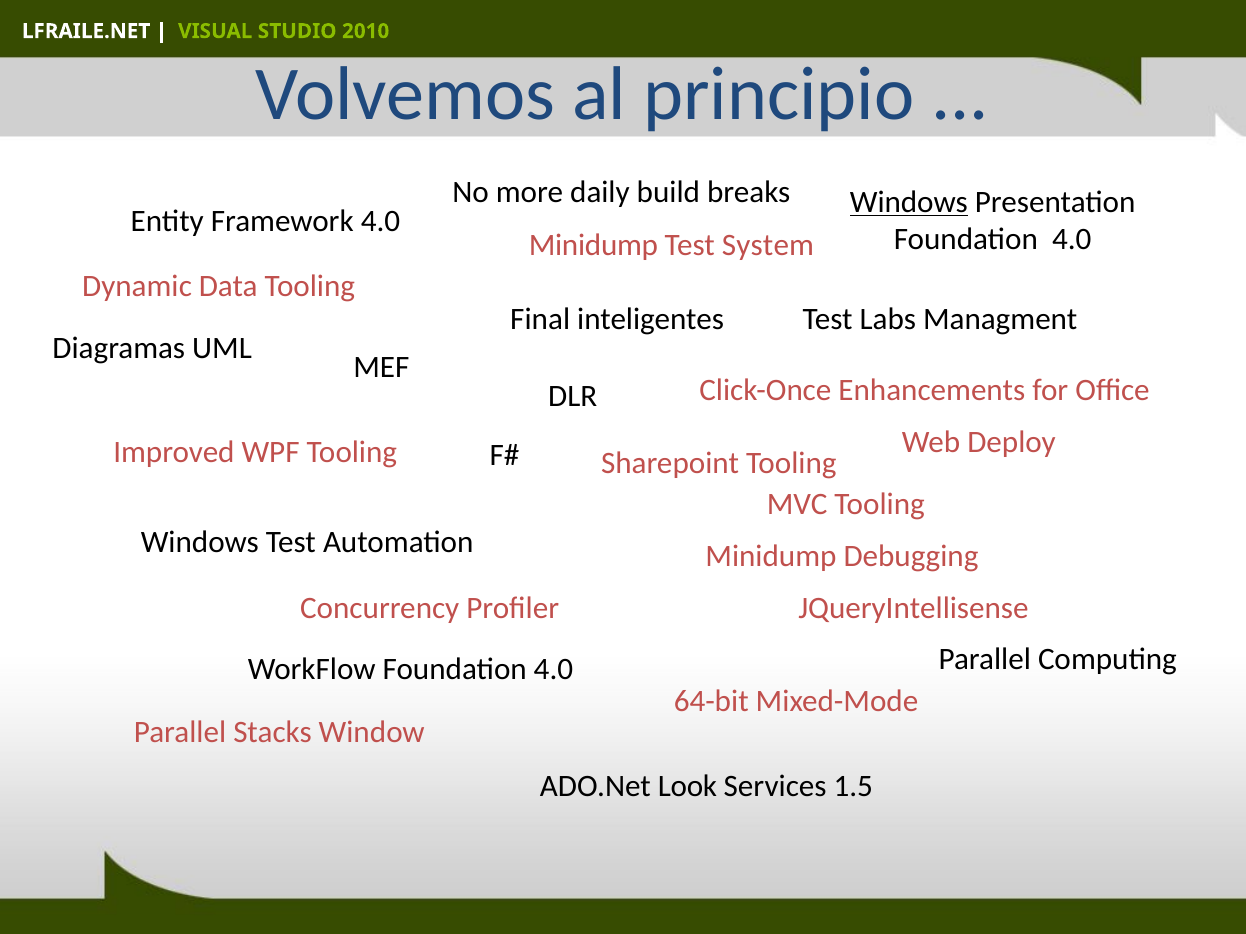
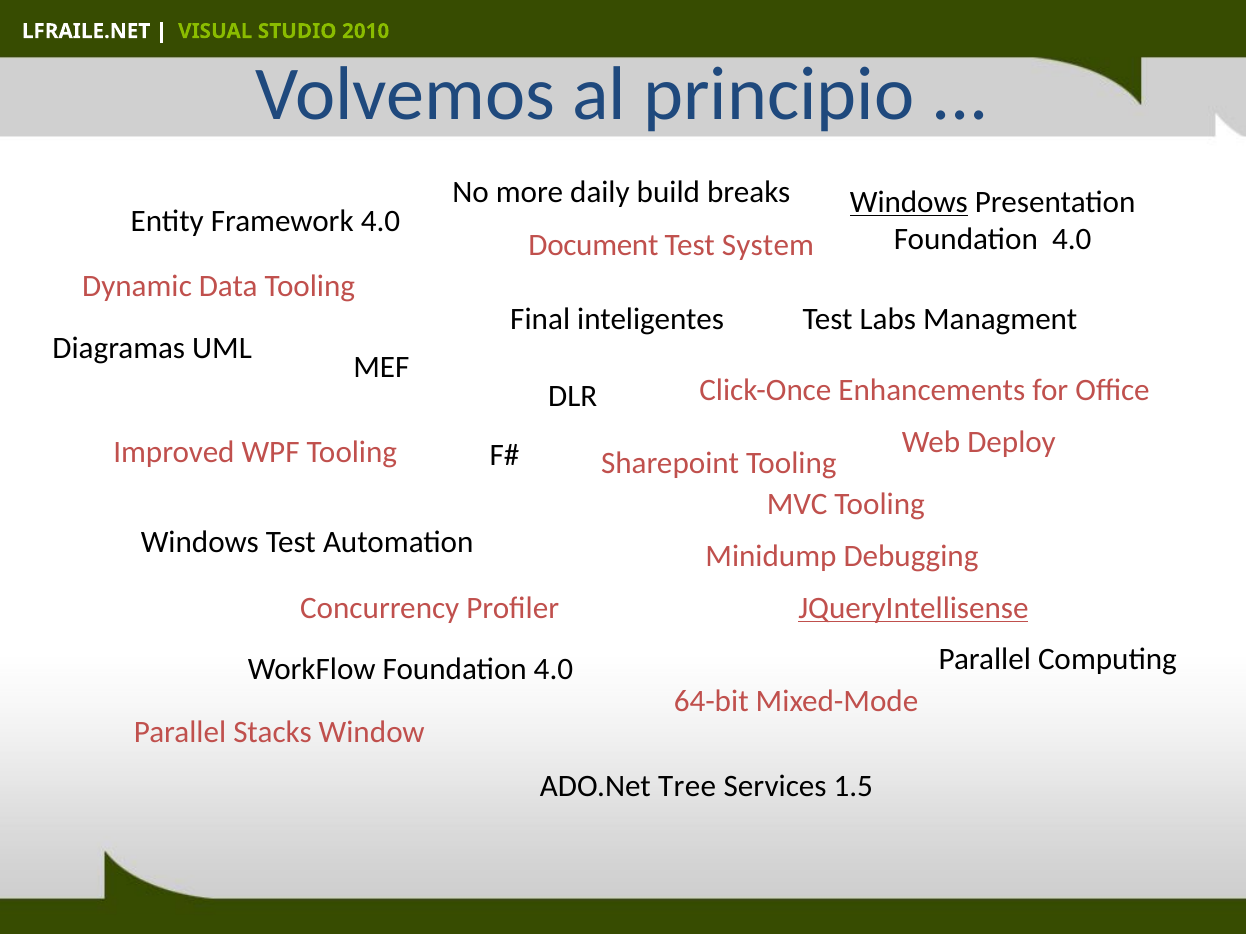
Minidump: Minidump -> Document (593, 245)
JQueryIntellisense underline: none -> present (913, 608)
Look: Look -> Tree (687, 786)
